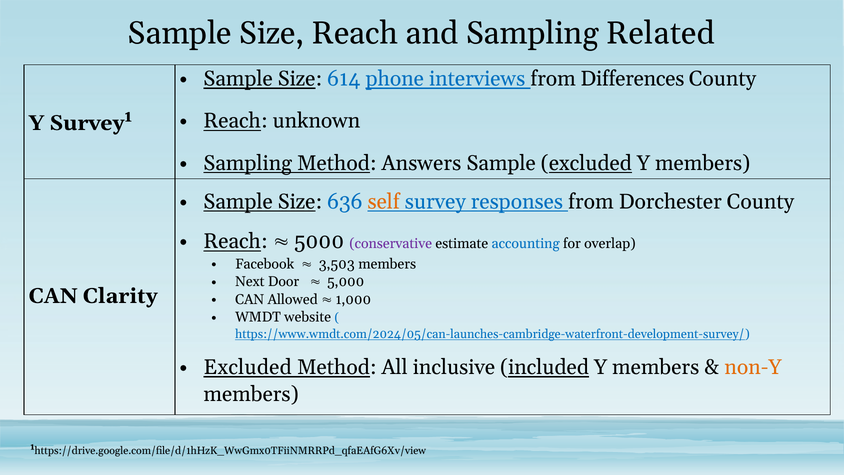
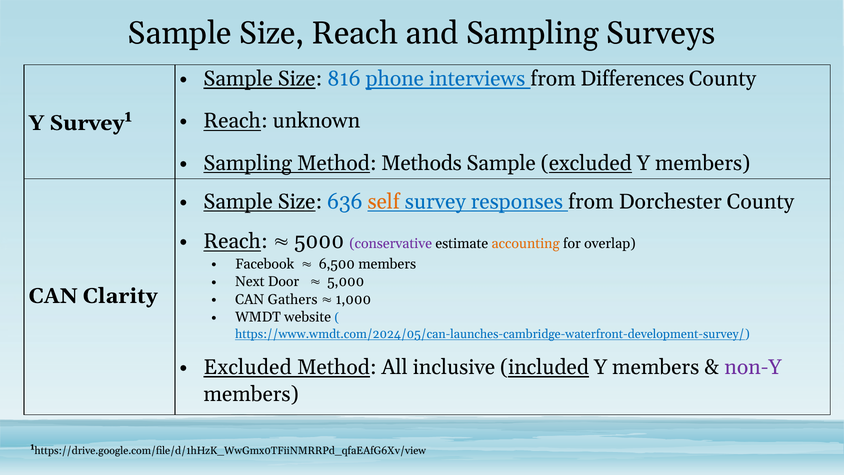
Related: Related -> Surveys (661, 33)
614: 614 -> 816 (344, 79)
Answers: Answers -> Methods (422, 163)
accounting colour: blue -> orange (526, 244)
3,503: 3,503 -> 6,500 (337, 264)
Allowed: Allowed -> Gathers (293, 299)
non-Y colour: orange -> purple (753, 367)
